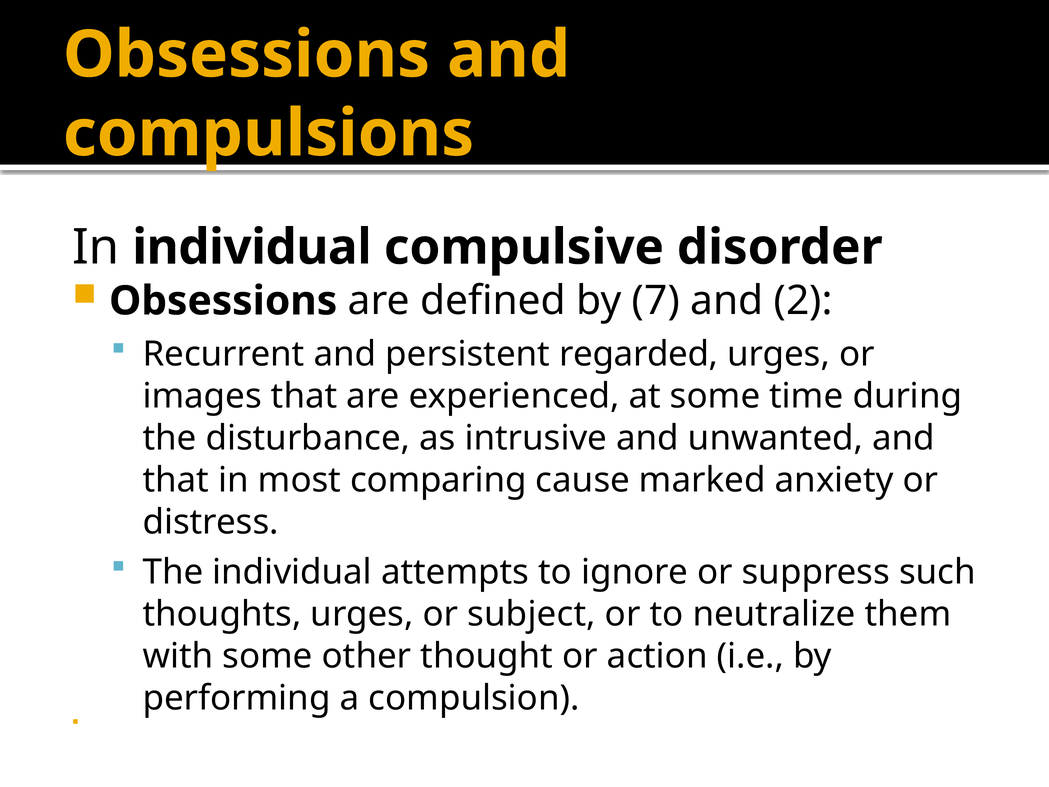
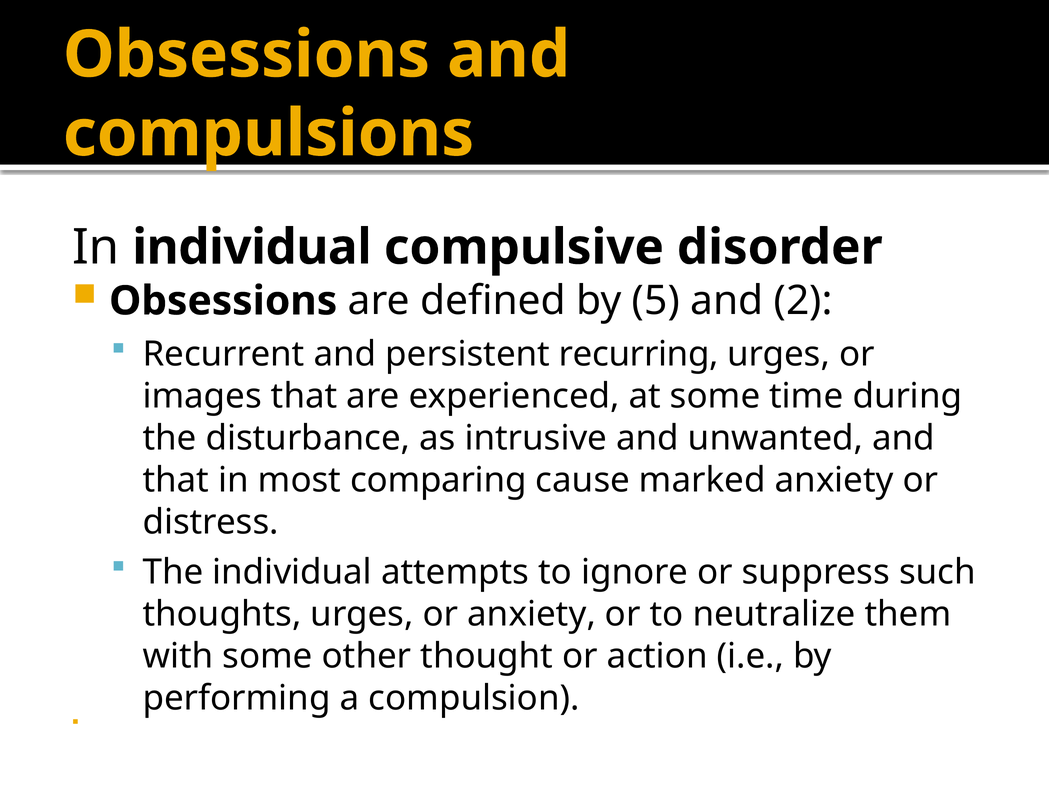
7: 7 -> 5 (656, 301)
regarded: regarded -> recurring (639, 354)
or subject: subject -> anxiety (532, 614)
